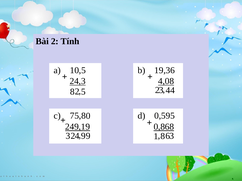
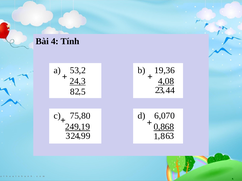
Bài 2: 2 -> 4 (55, 41)
10,5: 10,5 -> 53,2 (78, 71)
0,595: 0,595 -> 6,070 (165, 116)
